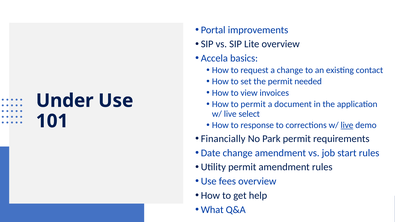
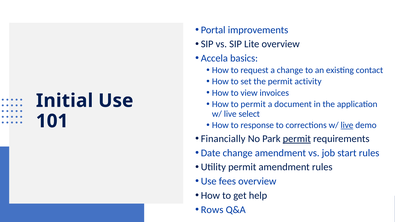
needed: needed -> activity (308, 82)
Under: Under -> Initial (65, 101)
permit underline: none -> present (297, 139)
What: What -> Rows (212, 210)
